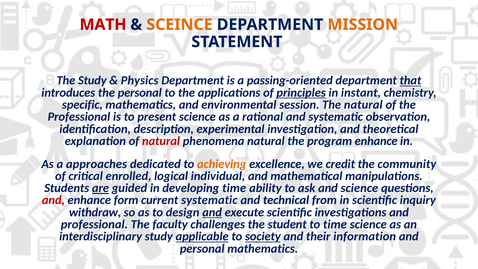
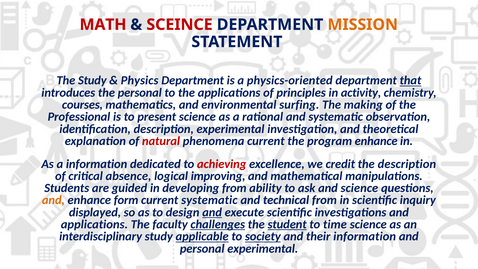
SCEINCE colour: orange -> red (180, 25)
passing-oriented: passing-oriented -> physics-oriented (290, 81)
principles underline: present -> none (301, 93)
instant: instant -> activity (361, 93)
specific: specific -> courses (82, 105)
session: session -> surfing (299, 105)
The natural: natural -> making (363, 105)
phenomena natural: natural -> current (266, 141)
a approaches: approaches -> information (97, 164)
achieving colour: orange -> red (222, 164)
the community: community -> description (407, 164)
enrolled: enrolled -> absence (128, 176)
individual: individual -> improving (218, 176)
are underline: present -> none (100, 188)
developing time: time -> from (234, 188)
and colour: red -> orange (53, 200)
withdraw: withdraw -> displayed (95, 212)
professional: professional -> applications (94, 224)
challenges underline: none -> present (218, 224)
student underline: none -> present (287, 224)
personal mathematics: mathematics -> experimental (263, 249)
